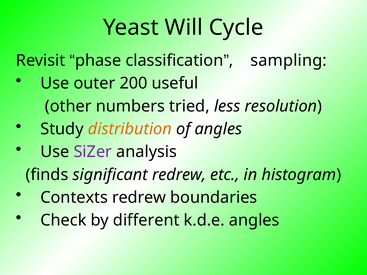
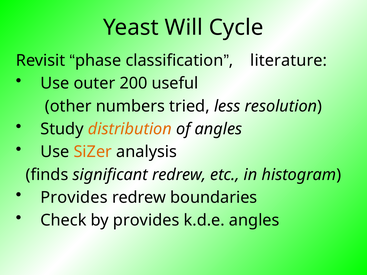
sampling: sampling -> literature (289, 61)
SiZer colour: purple -> orange (93, 152)
Contexts: Contexts -> Provides (74, 198)
by different: different -> provides (146, 220)
